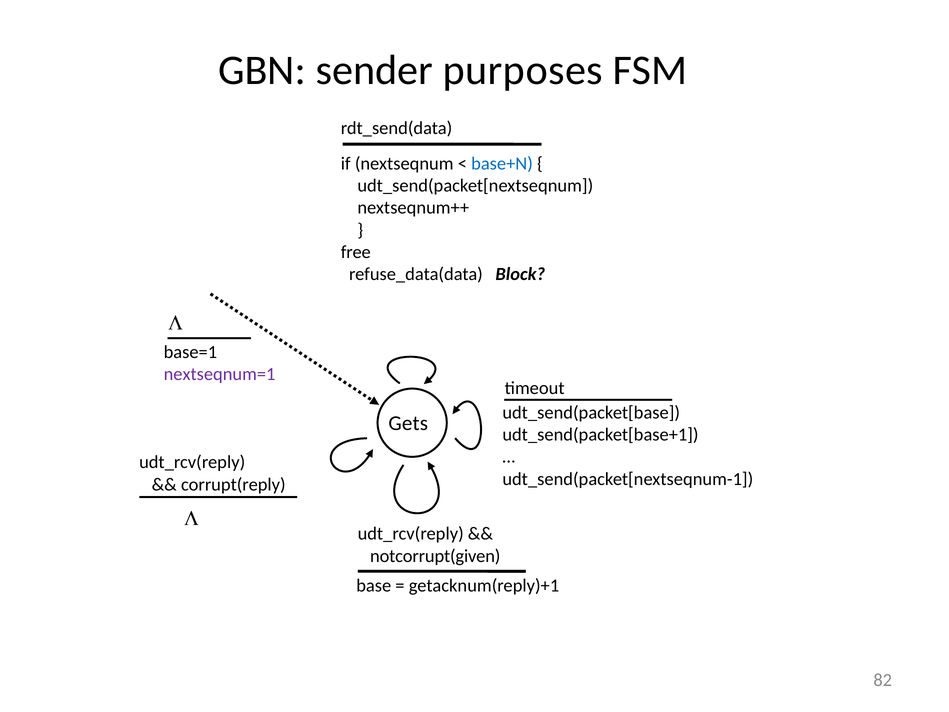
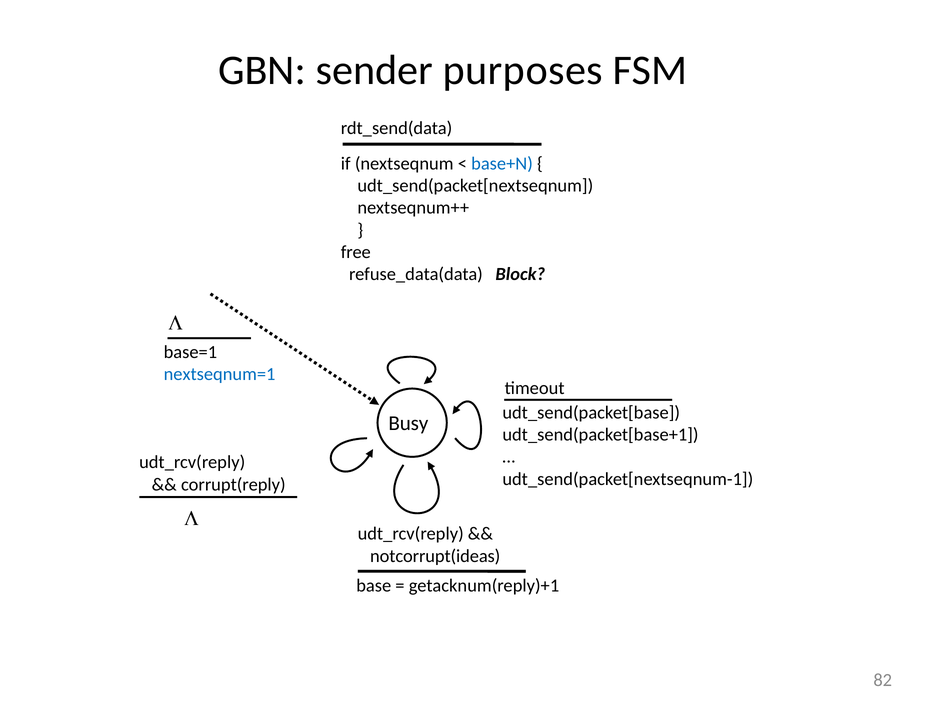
nextseqnum=1 colour: purple -> blue (220, 374)
Gets: Gets -> Busy (408, 423)
notcorrupt(given: notcorrupt(given -> notcorrupt(ideas (435, 556)
